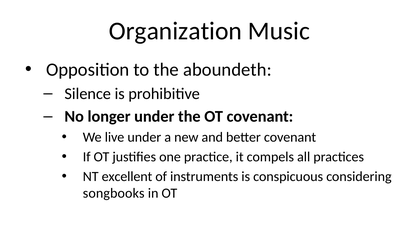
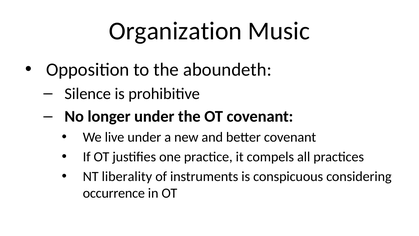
excellent: excellent -> liberality (127, 176)
songbooks: songbooks -> occurrence (114, 193)
